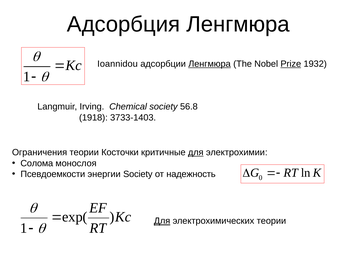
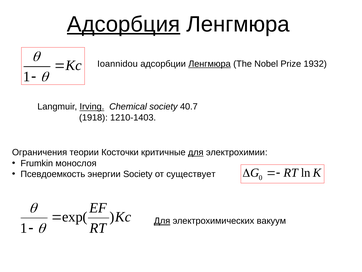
Адсорбция underline: none -> present (124, 24)
Prize underline: present -> none (291, 64)
Irving underline: none -> present (92, 107)
56.8: 56.8 -> 40.7 (189, 107)
3733-1403: 3733-1403 -> 1210-1403 (133, 117)
Солома: Солома -> Frumkin (37, 163)
Псевдоемкости: Псевдоемкости -> Псевдоемкость (53, 174)
надежность: надежность -> существует (191, 174)
электрохимических теории: теории -> вакуум (271, 221)
